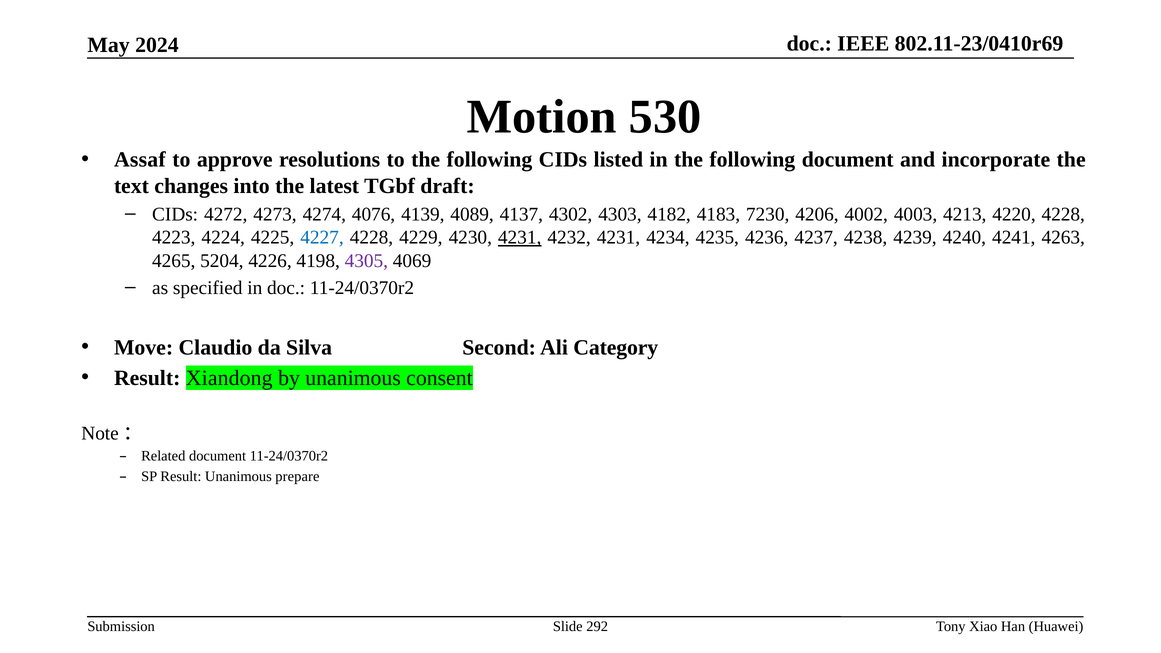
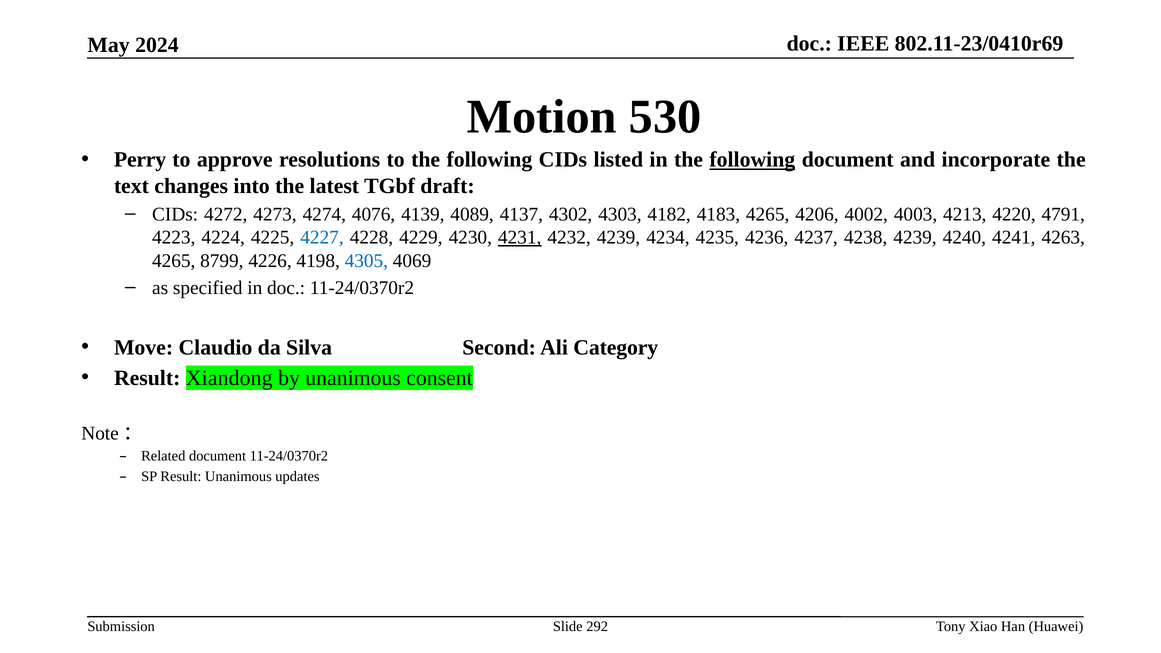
Assaf: Assaf -> Perry (140, 160)
following underline: none -> present (752, 160)
4183 7230: 7230 -> 4265 (768, 214)
4220 4228: 4228 -> 4791 (1063, 214)
4232 4231: 4231 -> 4239 (618, 237)
5204: 5204 -> 8799 (222, 261)
4305 colour: purple -> blue (366, 261)
prepare: prepare -> updates (297, 477)
